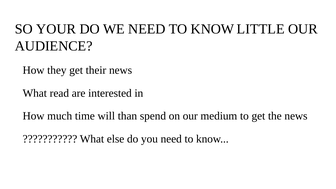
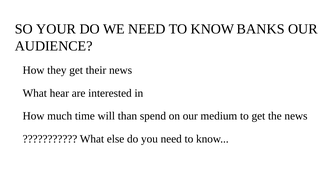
LITTLE: LITTLE -> BANKS (261, 29)
read: read -> hear (59, 93)
